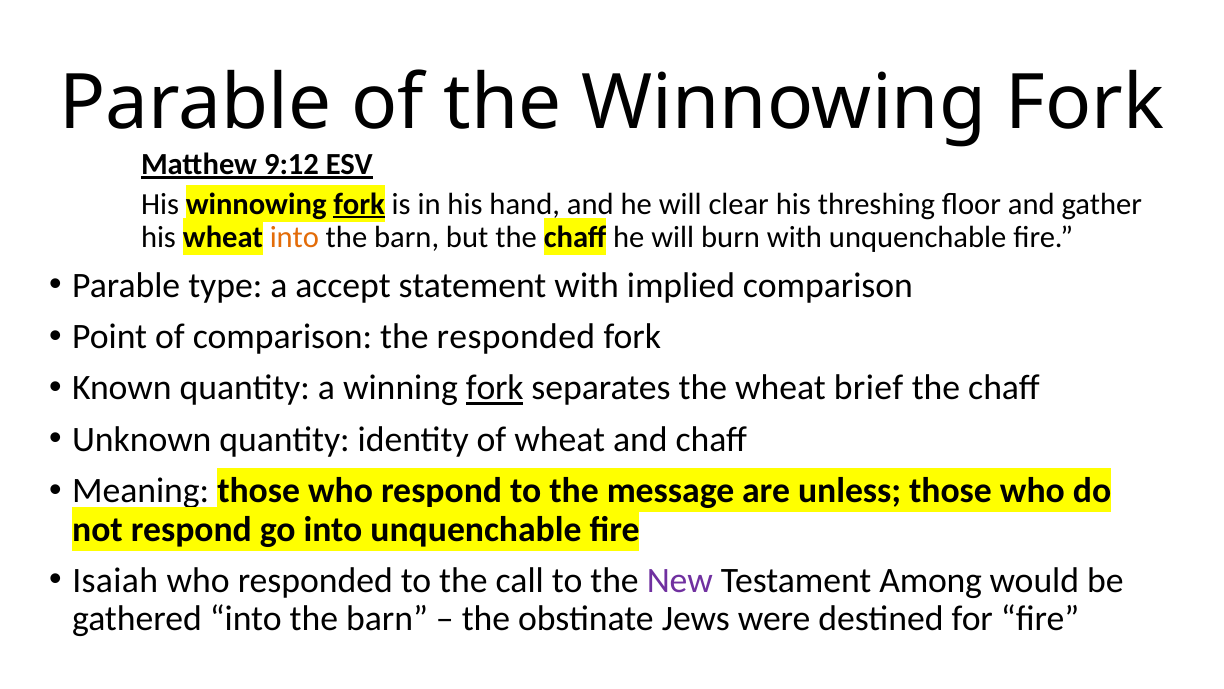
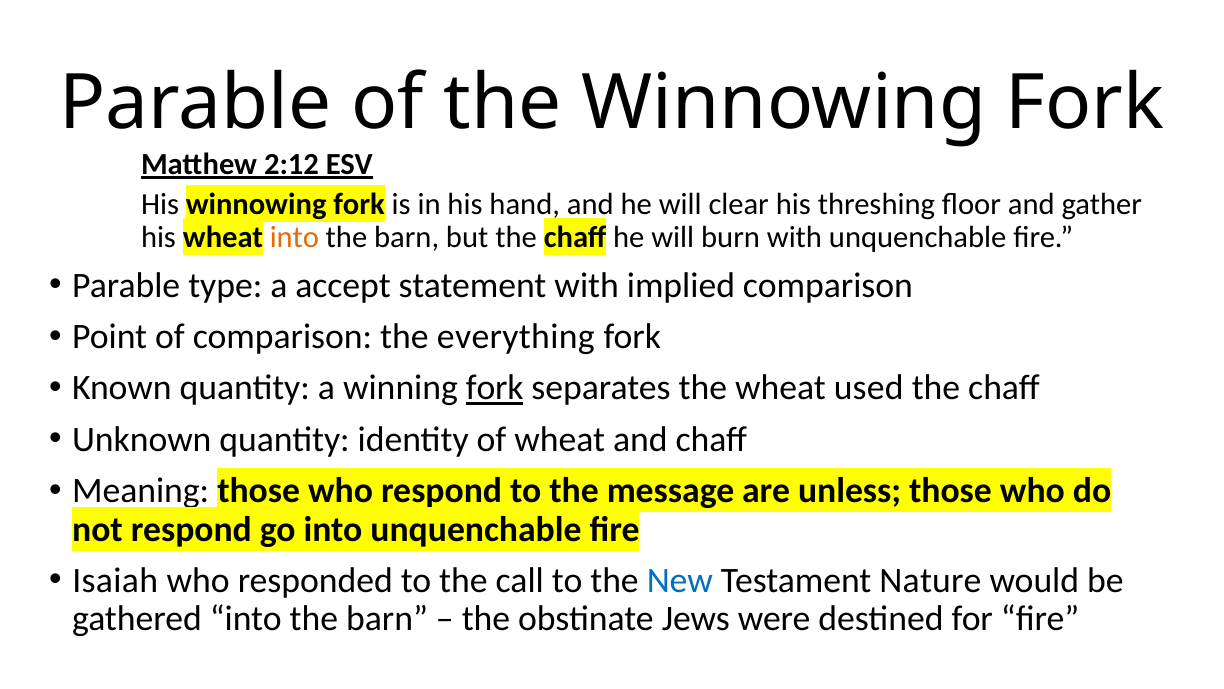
9:12: 9:12 -> 2:12 (291, 164)
fork underline: present -> none (359, 204)
the responded: responded -> everything (516, 337)
brief: brief -> used (869, 388)
New colour: purple -> blue (680, 580)
Among: Among -> Nature (930, 580)
